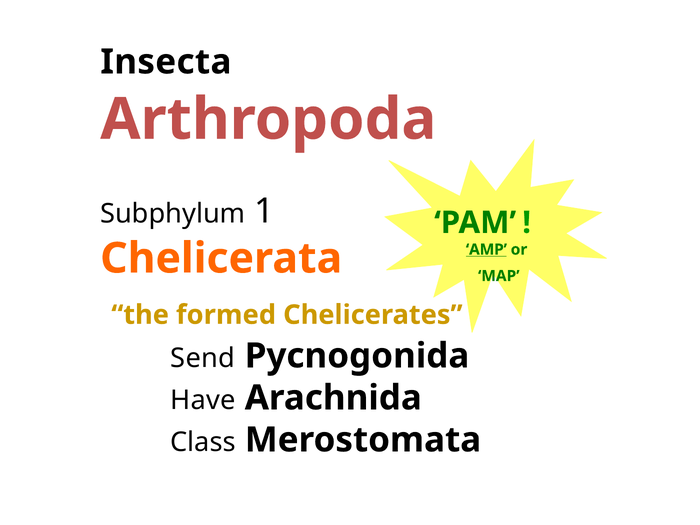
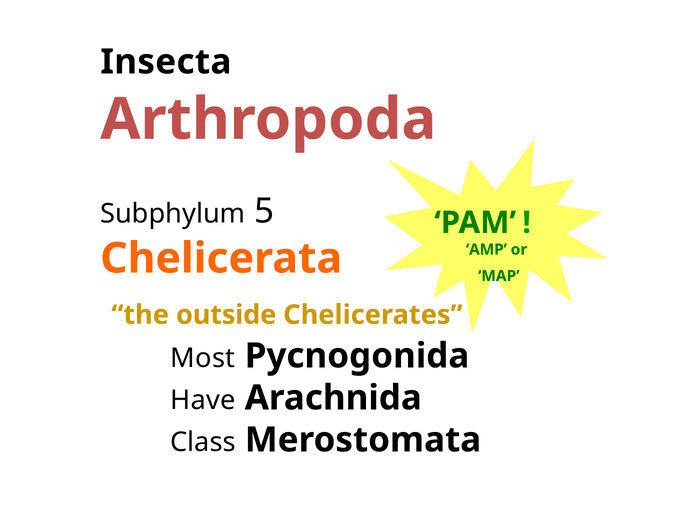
1: 1 -> 5 (264, 211)
AMP underline: present -> none (486, 250)
formed: formed -> outside (226, 315)
Send: Send -> Most (203, 358)
